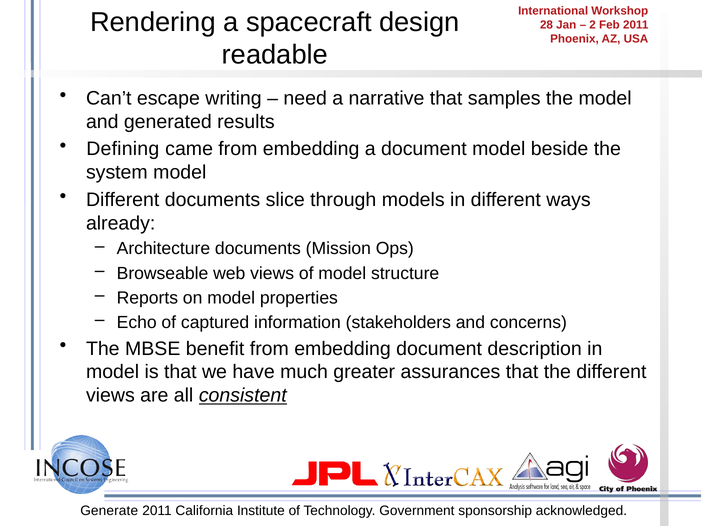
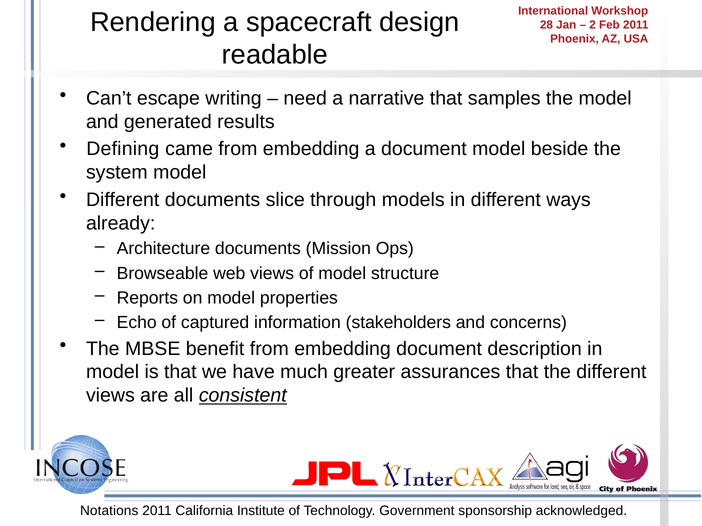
Generate: Generate -> Notations (109, 511)
